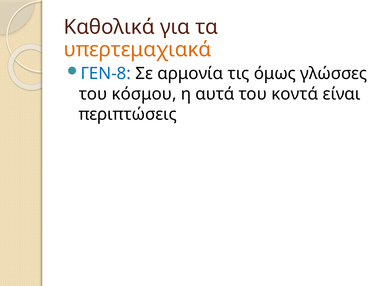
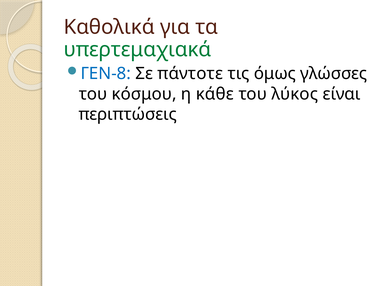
υπερτεμαχιακά colour: orange -> green (137, 49)
αρμονία: αρμονία -> πάντοτε (190, 74)
αυτά: αυτά -> κάθε (215, 94)
κοντά: κοντά -> λύκος (295, 94)
